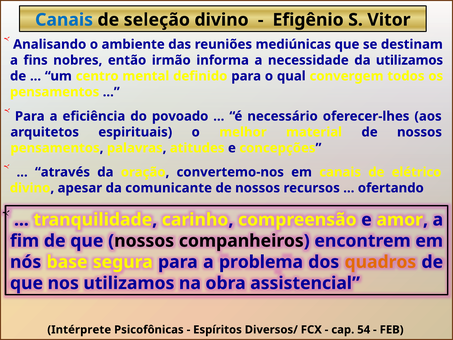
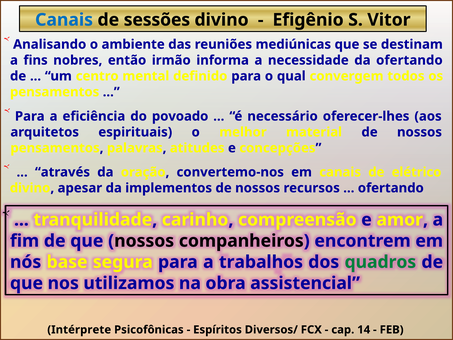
seleção: seleção -> sessões (157, 20)
da utilizamos: utilizamos -> ofertando (409, 60)
comunicante: comunicante -> implementos (169, 188)
problema: problema -> trabalhos (261, 262)
quadros colour: orange -> green (380, 262)
54: 54 -> 14 (364, 329)
